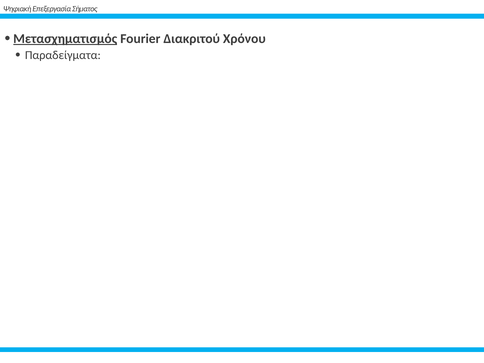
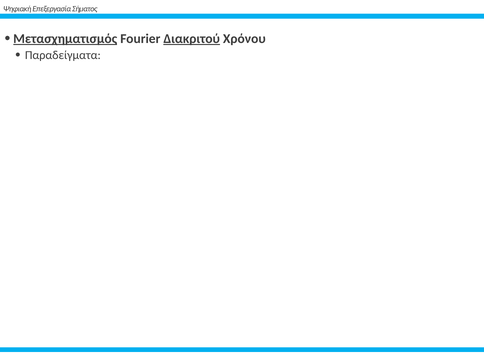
Διακριτού underline: none -> present (192, 39)
